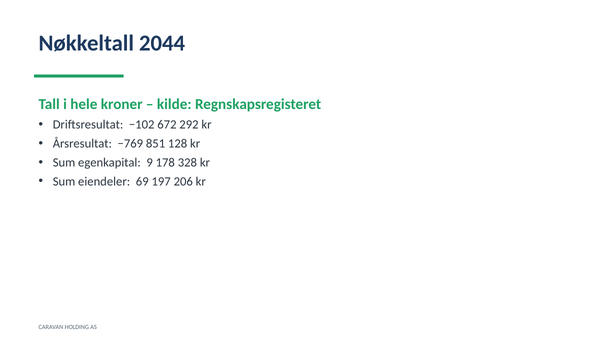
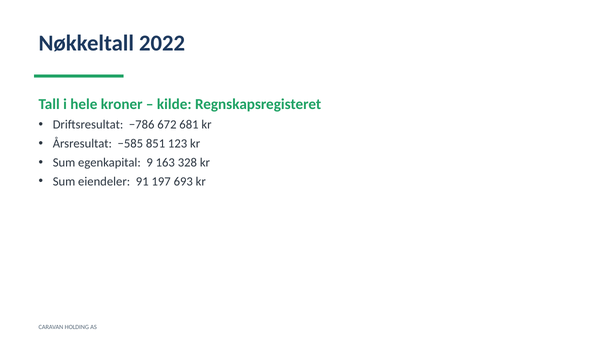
2044: 2044 -> 2022 (162, 43)
−102: −102 -> −786 (142, 125)
292: 292 -> 681 (189, 125)
−769: −769 -> −585 (130, 144)
128: 128 -> 123 (178, 144)
178: 178 -> 163 (165, 163)
69: 69 -> 91 (142, 181)
206: 206 -> 693 (183, 181)
